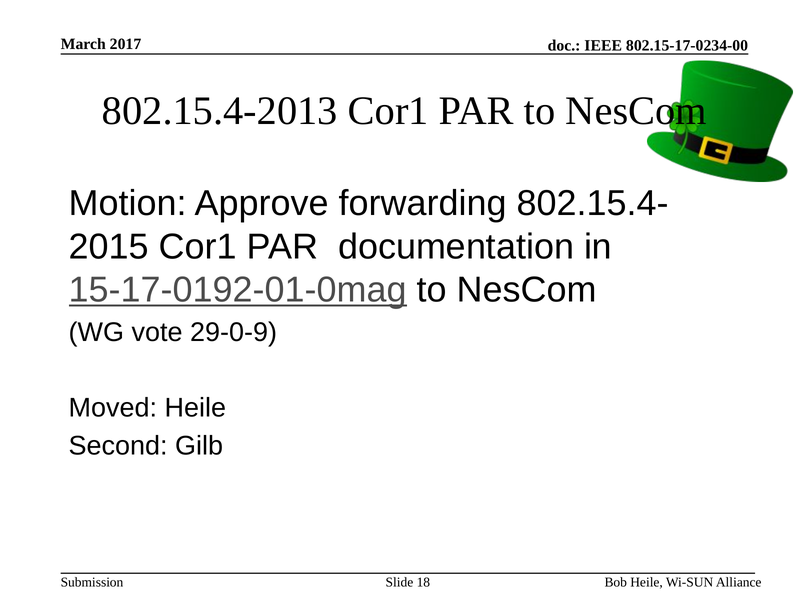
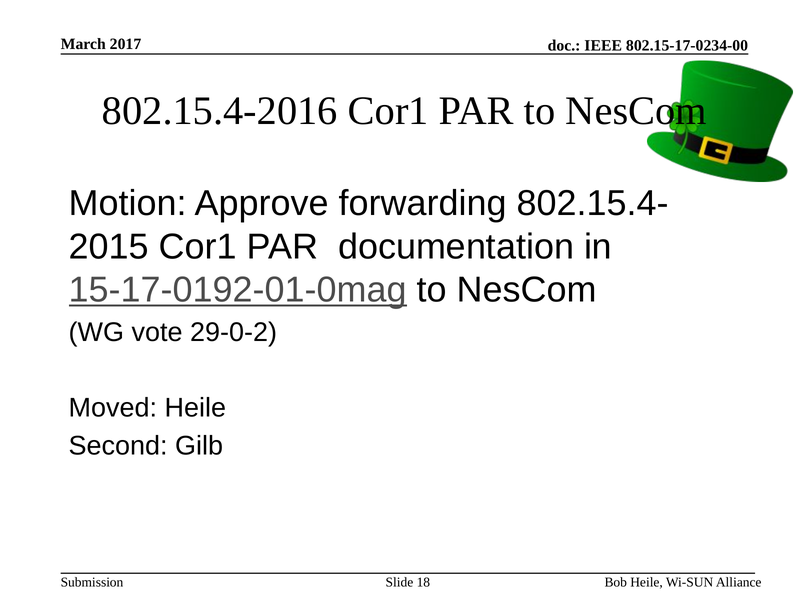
802.15.4-2013: 802.15.4-2013 -> 802.15.4-2016 (220, 111)
29-0-9: 29-0-9 -> 29-0-2 (234, 332)
